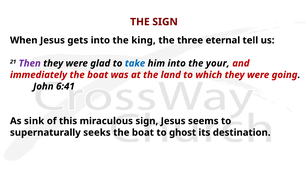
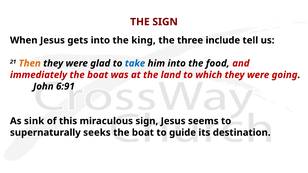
eternal: eternal -> include (223, 40)
Then colour: purple -> orange (30, 63)
your: your -> food (218, 63)
6:41: 6:41 -> 6:91 (65, 87)
ghost: ghost -> guide (183, 133)
